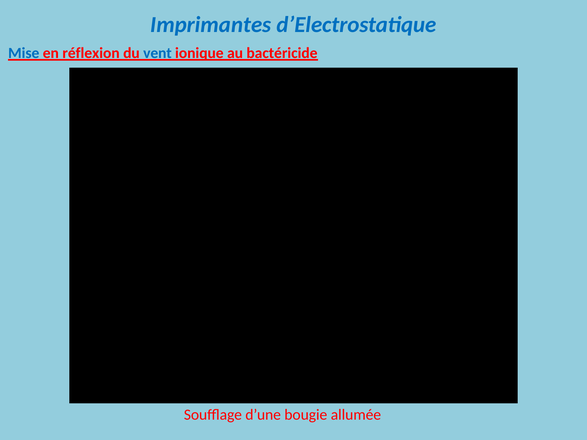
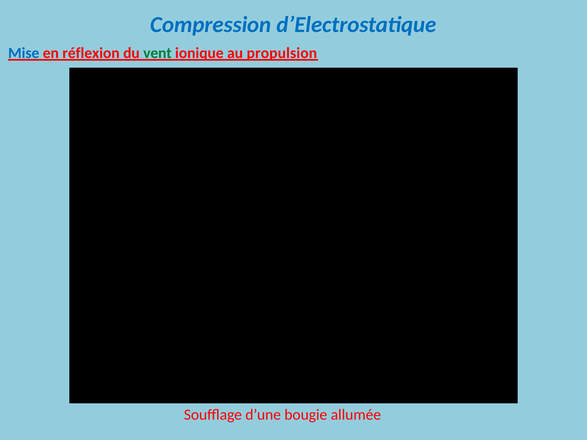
Imprimantes: Imprimantes -> Compression (211, 25)
vent colour: blue -> green (157, 53)
bactéricide: bactéricide -> propulsion (282, 53)
